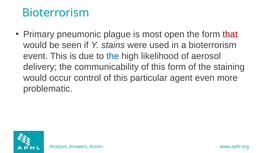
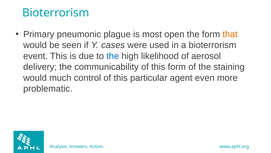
that colour: red -> orange (230, 34)
stains: stains -> cases (113, 45)
occur: occur -> much (60, 78)
